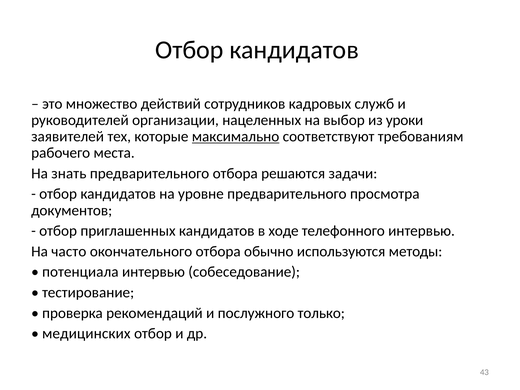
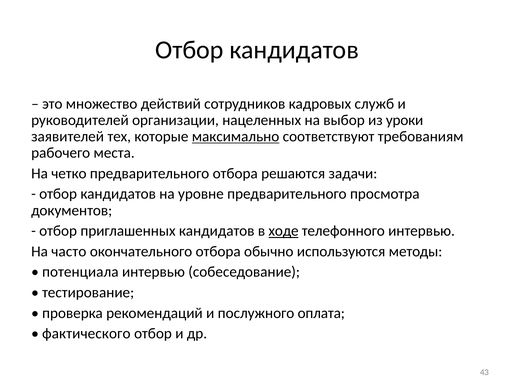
знать: знать -> четко (69, 173)
ходе underline: none -> present (284, 231)
только: только -> оплата (321, 313)
медицинских: медицинских -> фактического (86, 334)
